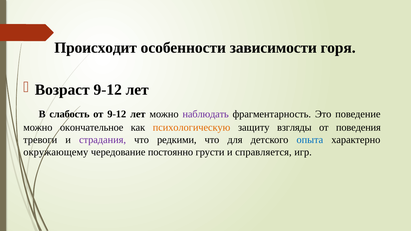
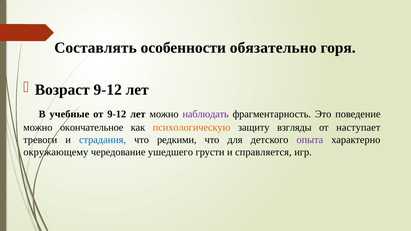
Происходит: Происходит -> Составлять (95, 48)
зависимости: зависимости -> обязательно (273, 48)
слабость: слабость -> учебные (69, 114)
поведения: поведения -> наступает (358, 128)
страдания colour: purple -> blue (103, 140)
опыта colour: blue -> purple (310, 140)
постоянно: постоянно -> ушедшего (170, 152)
